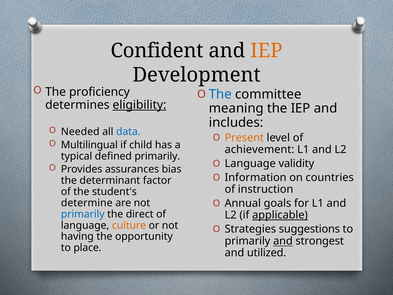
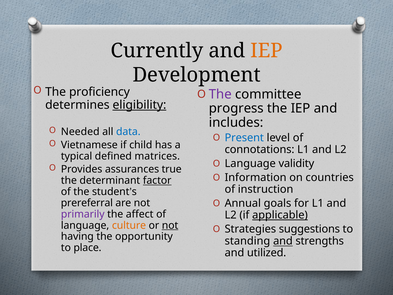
Confident: Confident -> Currently (157, 51)
The colour: blue -> purple (220, 94)
meaning: meaning -> progress (236, 108)
Present colour: orange -> blue (244, 138)
Multilingual: Multilingual -> Vietnamese (89, 145)
achievement: achievement -> connotations (260, 149)
defined primarily: primarily -> matrices (157, 156)
bias: bias -> true (172, 169)
factor underline: none -> present (157, 180)
determine: determine -> prereferral (87, 203)
primarily colour: blue -> purple (83, 214)
direct: direct -> affect (140, 214)
not underline: none -> present (170, 225)
primarily: primarily -> standing (247, 241)
strongest: strongest -> strengths (320, 241)
